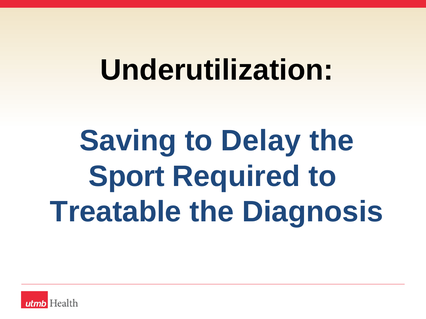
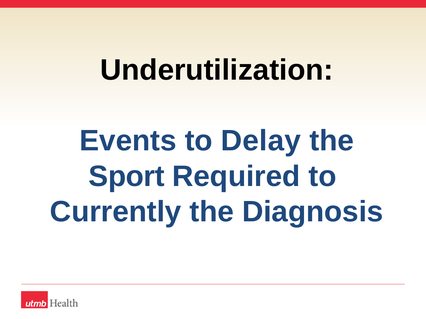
Saving: Saving -> Events (128, 141)
Treatable: Treatable -> Currently (116, 212)
